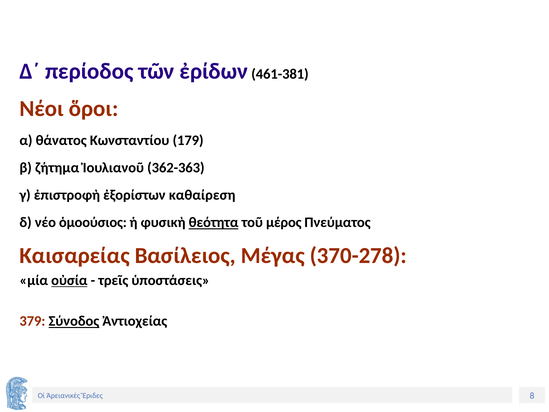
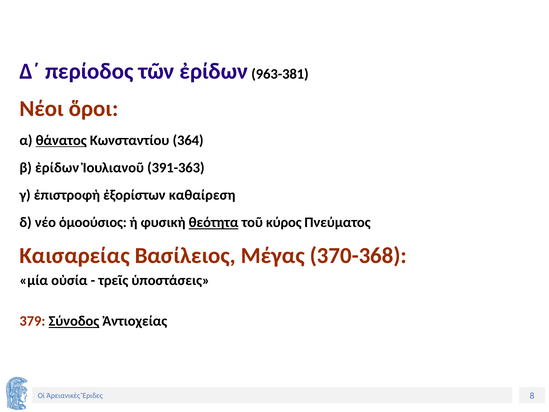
461-381: 461-381 -> 963-381 (280, 74)
θάνατος underline: none -> present (61, 140)
179: 179 -> 364 (188, 140)
β ζήτημα: ζήτημα -> ἐρίδων (57, 168)
362-363: 362-363 -> 391-363 (176, 168)
μέρος: μέρος -> κύρος (284, 222)
370-278: 370-278 -> 370-368 (358, 255)
οὐσία underline: present -> none (69, 280)
